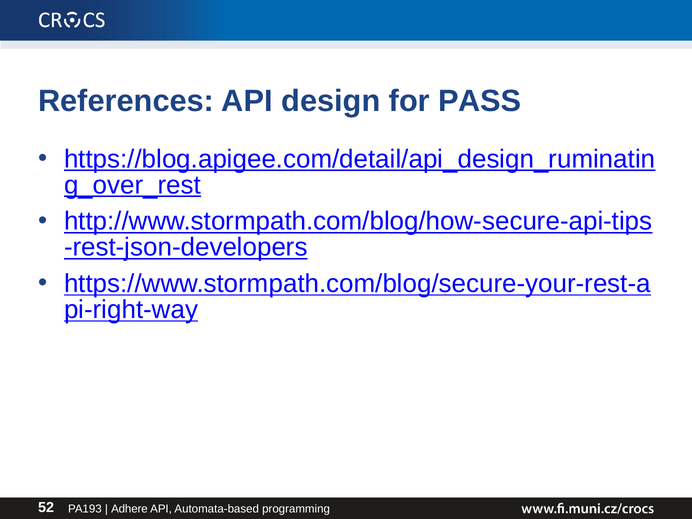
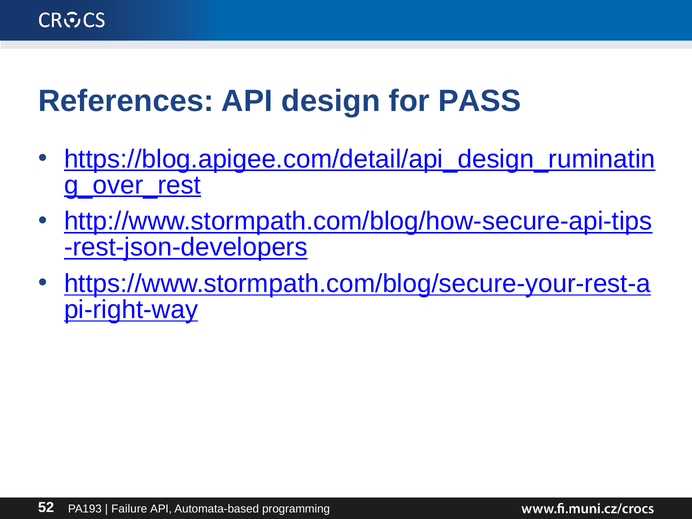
Adhere: Adhere -> Failure (129, 509)
